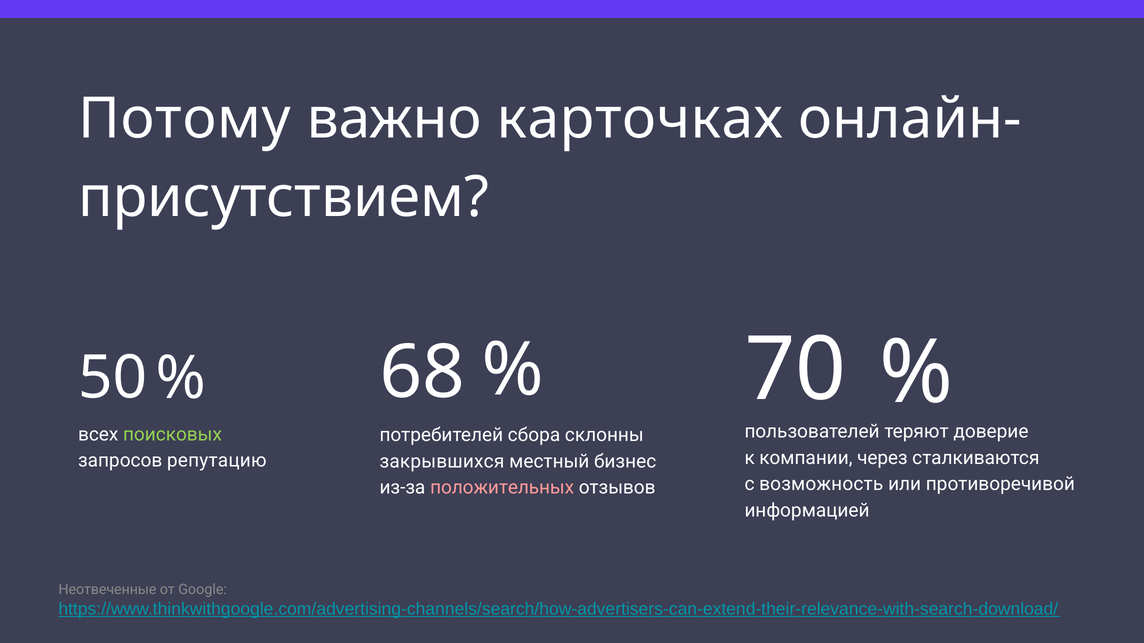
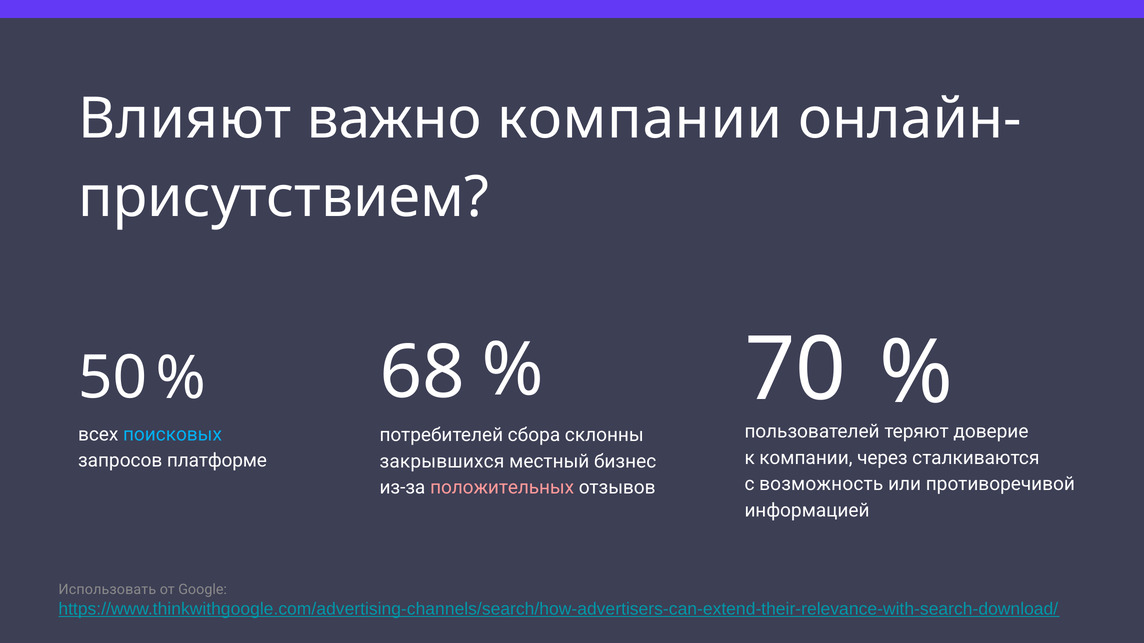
Потому: Потому -> Влияют (185, 119)
важно карточках: карточках -> компании (640, 119)
поисковых colour: light green -> light blue (172, 435)
репутацию: репутацию -> платформе (217, 461)
Неотвеченные: Неотвеченные -> Использовать (107, 590)
